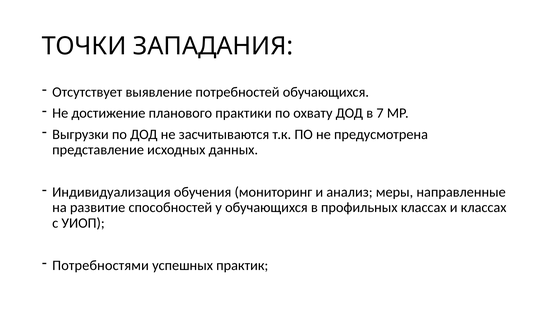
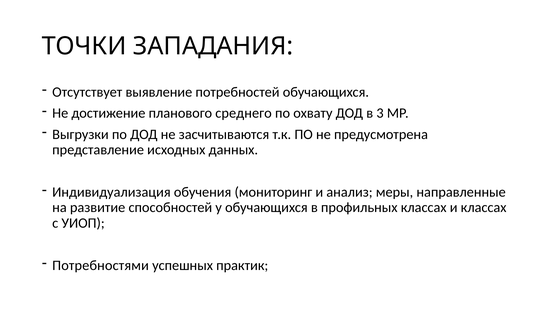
практики: практики -> среднего (244, 113)
7: 7 -> 3 (380, 113)
